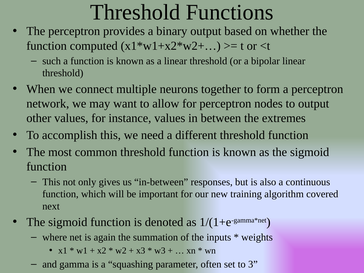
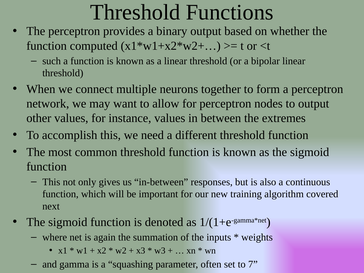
3: 3 -> 7 (253, 264)
